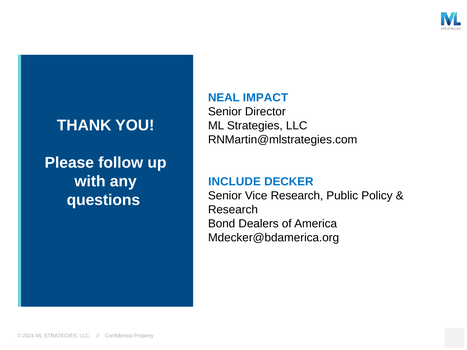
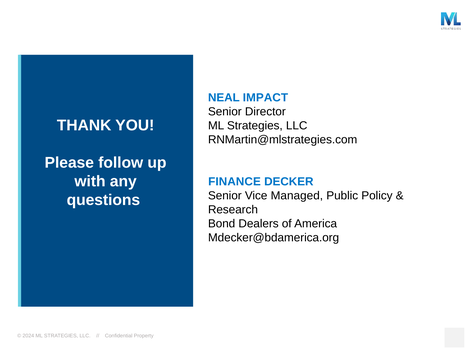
INCLUDE: INCLUDE -> FINANCE (235, 182)
Vice Research: Research -> Managed (297, 196)
